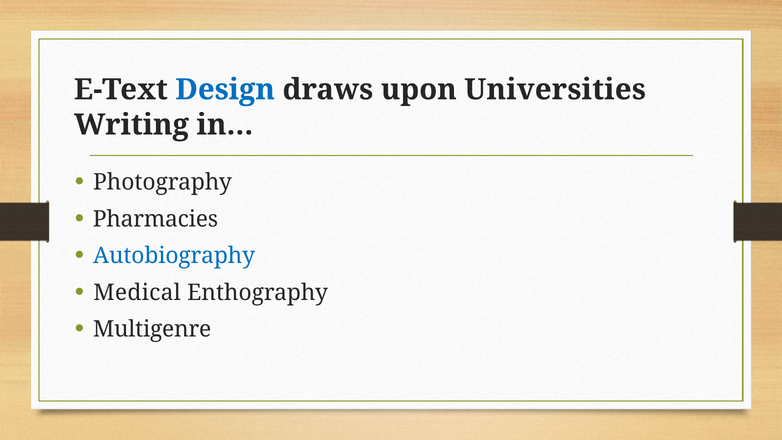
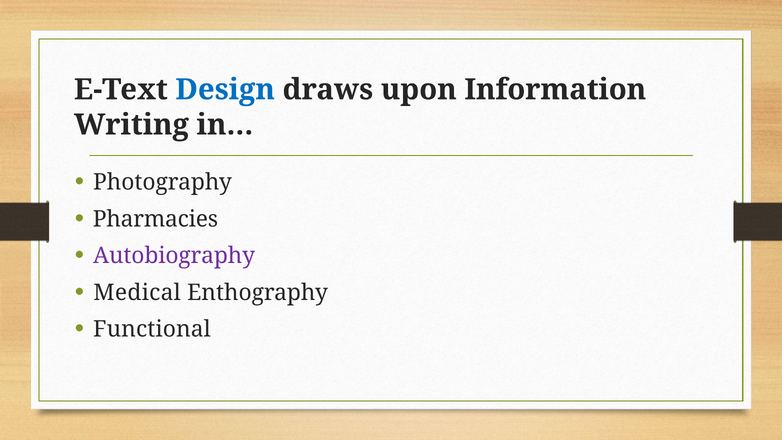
Universities: Universities -> Information (555, 90)
Autobiography colour: blue -> purple (174, 256)
Multigenre: Multigenre -> Functional (152, 329)
